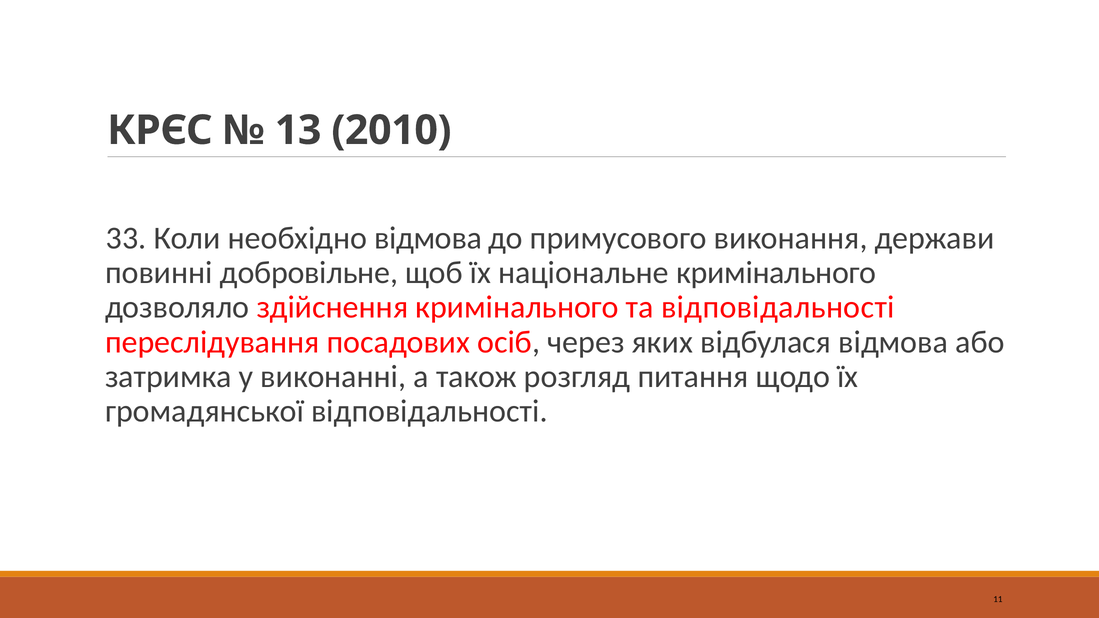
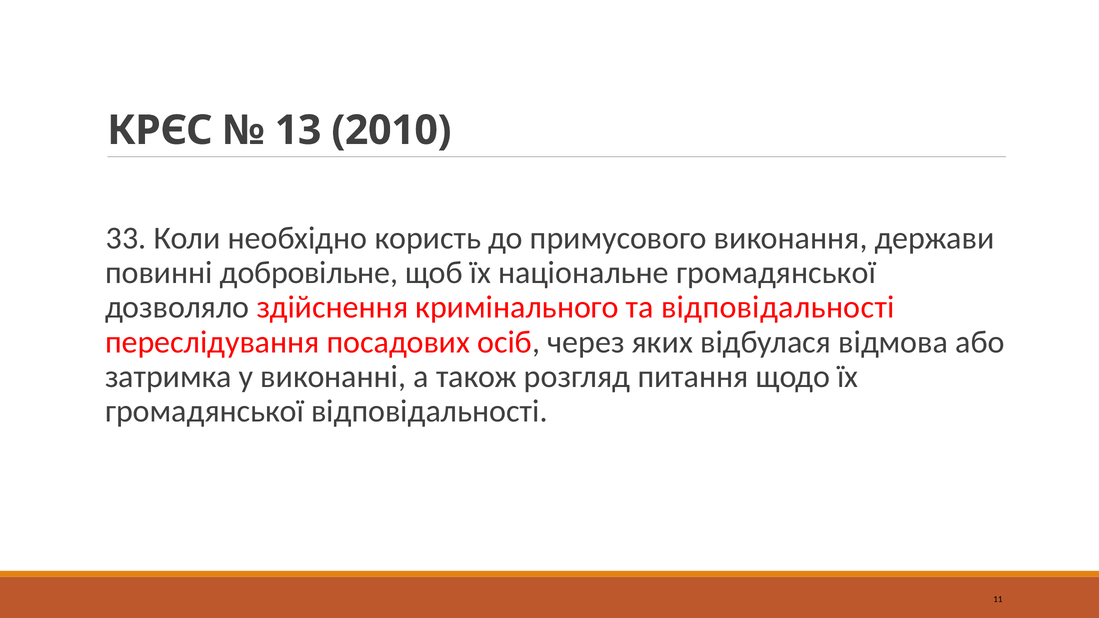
необхідно відмова: відмова -> користь (428, 238)
національне кримінального: кримінального -> громадянської (776, 273)
